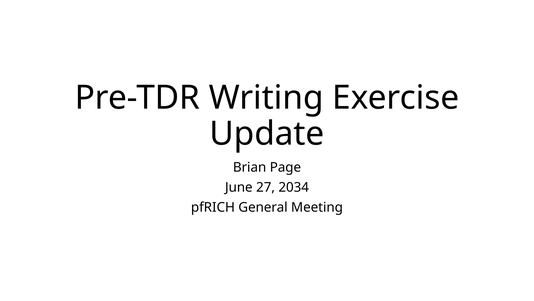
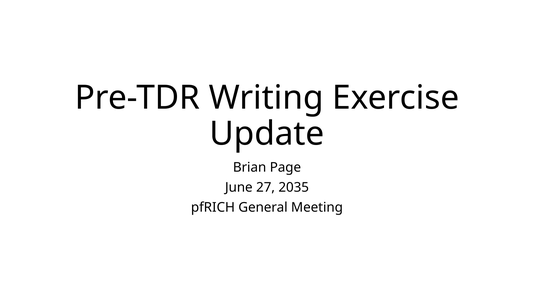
2034: 2034 -> 2035 (294, 187)
